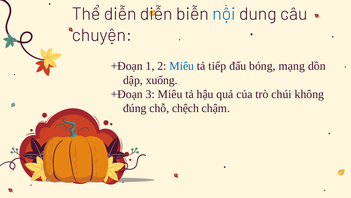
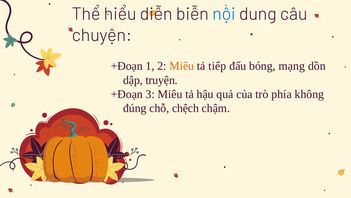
Thể diễn: diễn -> hiểu (120, 14)
Miêu colour: blue -> orange (182, 66)
xuống: xuống -> truyện (162, 80)
chúi: chúi -> phía (282, 94)
